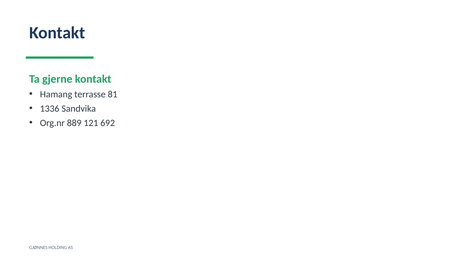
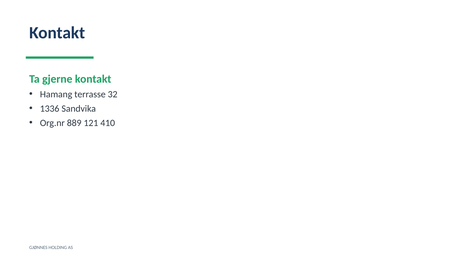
81: 81 -> 32 (113, 94)
692: 692 -> 410 (108, 123)
